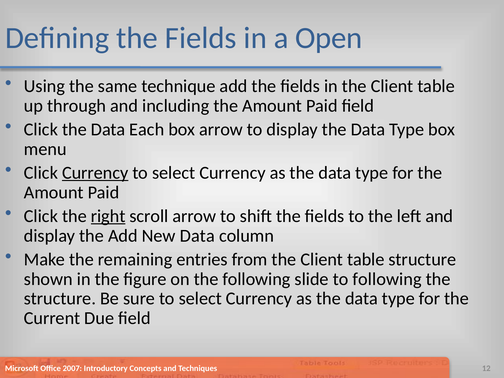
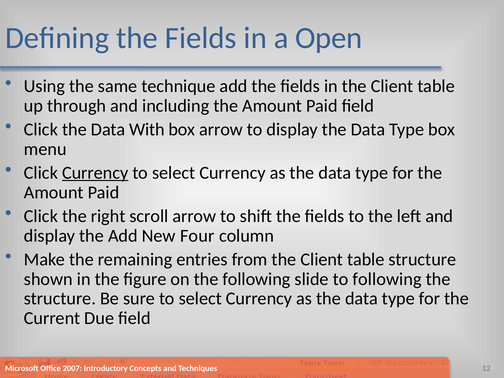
Each: Each -> With (147, 129)
right underline: present -> none (108, 216)
New Data: Data -> Four (197, 236)
